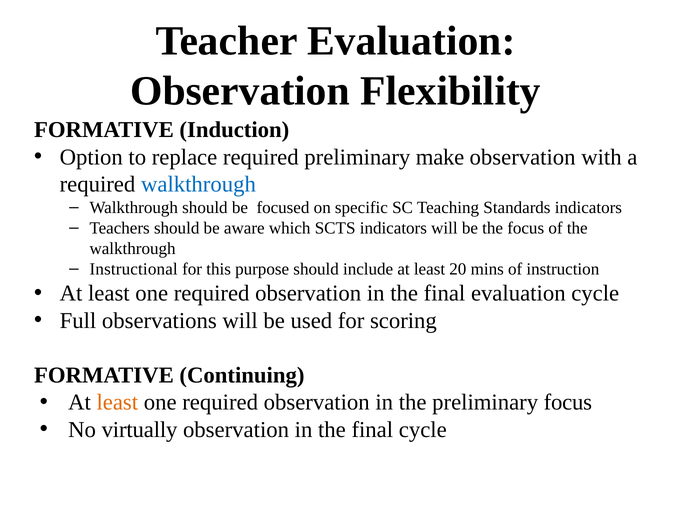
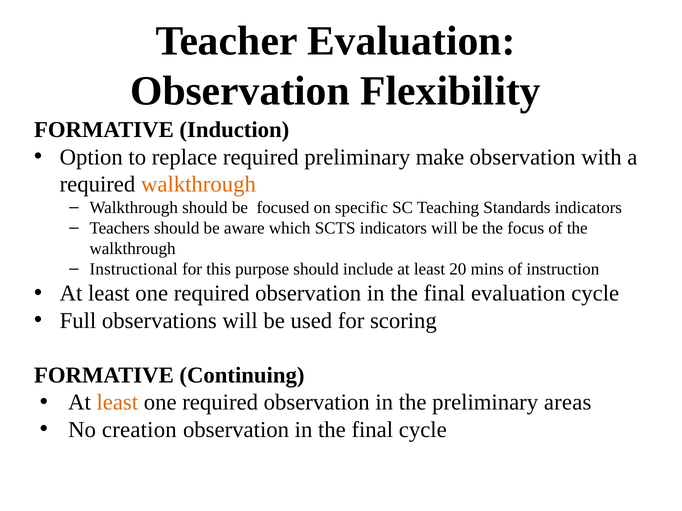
walkthrough colour: blue -> orange (198, 184)
preliminary focus: focus -> areas (568, 403)
virtually: virtually -> creation (139, 430)
